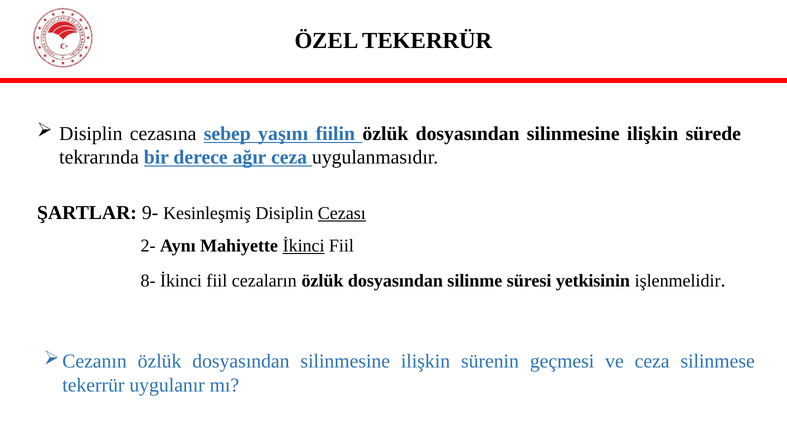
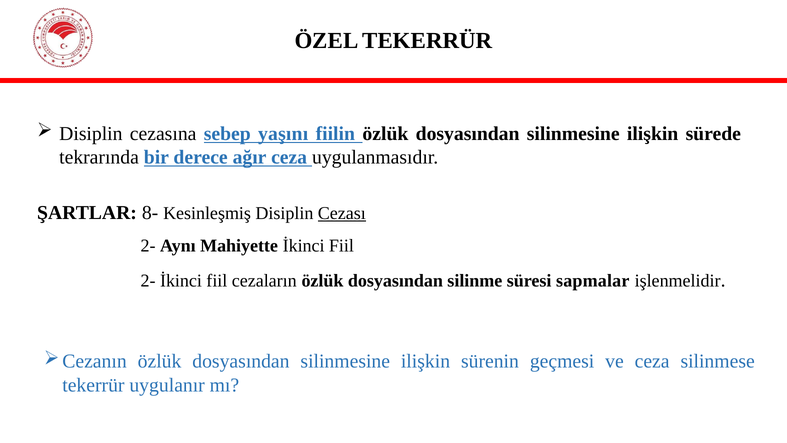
9-: 9- -> 8- (150, 212)
İkinci underline: present -> none (304, 246)
8-: 8- -> 2- (148, 281)
yetkisinin: yetkisinin -> sapmalar (593, 281)
